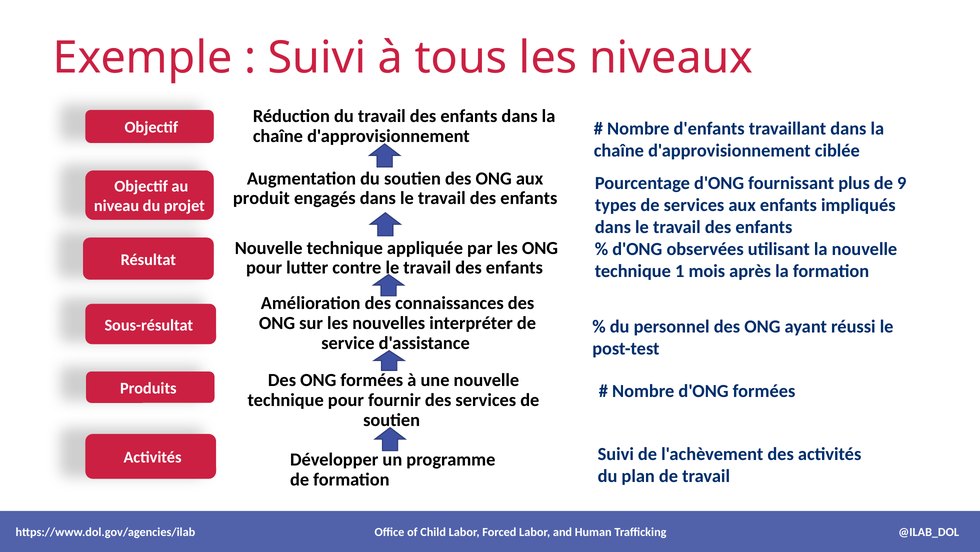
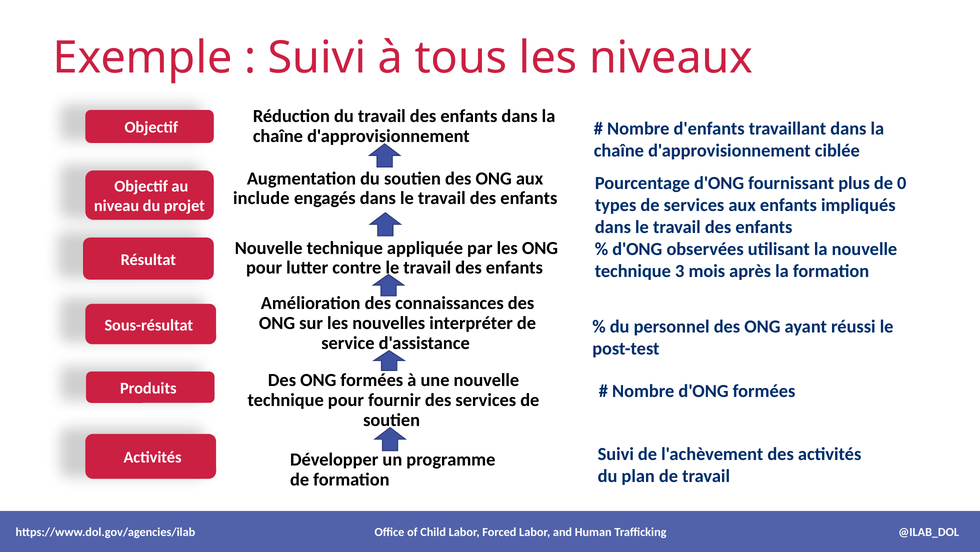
9: 9 -> 0 (902, 183)
produit: produit -> include (261, 198)
1: 1 -> 3 (680, 271)
